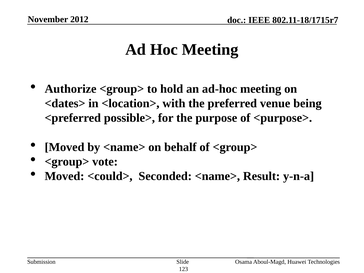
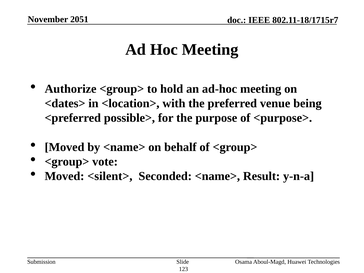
2012: 2012 -> 2051 (79, 19)
<could>: <could> -> <silent> (110, 176)
